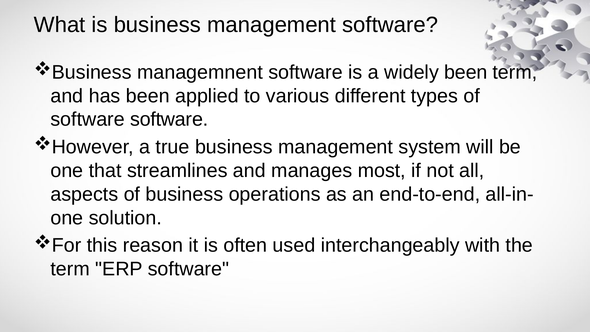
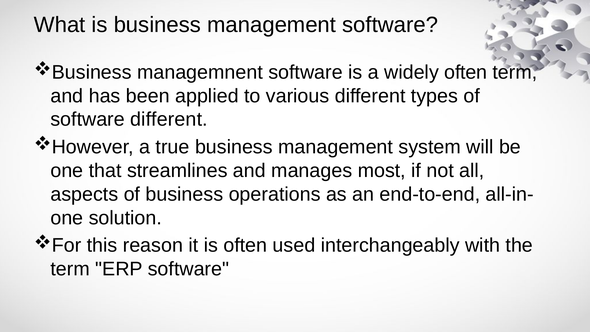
widely been: been -> often (466, 72)
software software: software -> different (169, 119)
